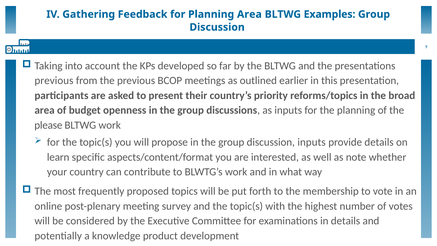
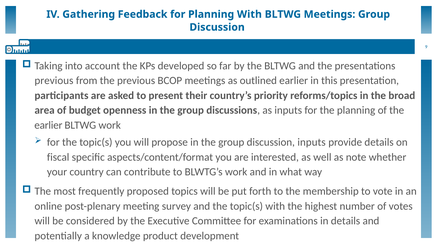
Planning Area: Area -> With (249, 14)
BLTWG Examples: Examples -> Meetings (330, 14)
please: please -> earlier (48, 125)
learn: learn -> fiscal (58, 157)
